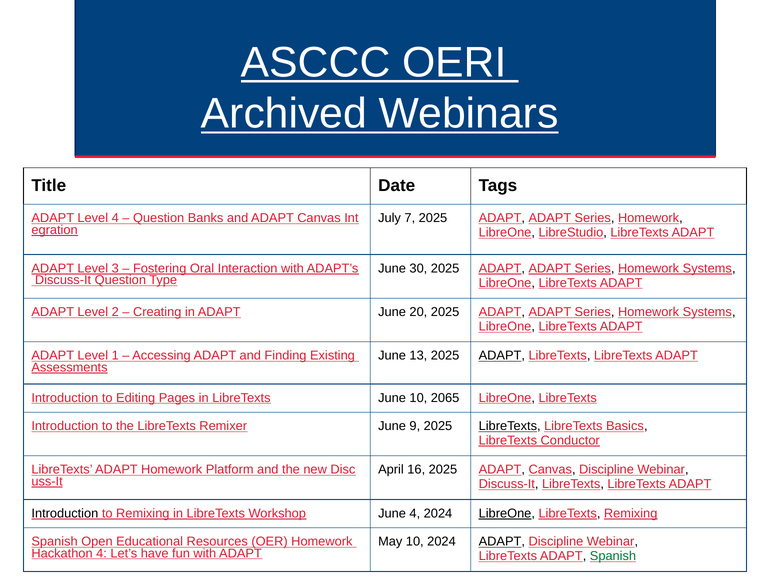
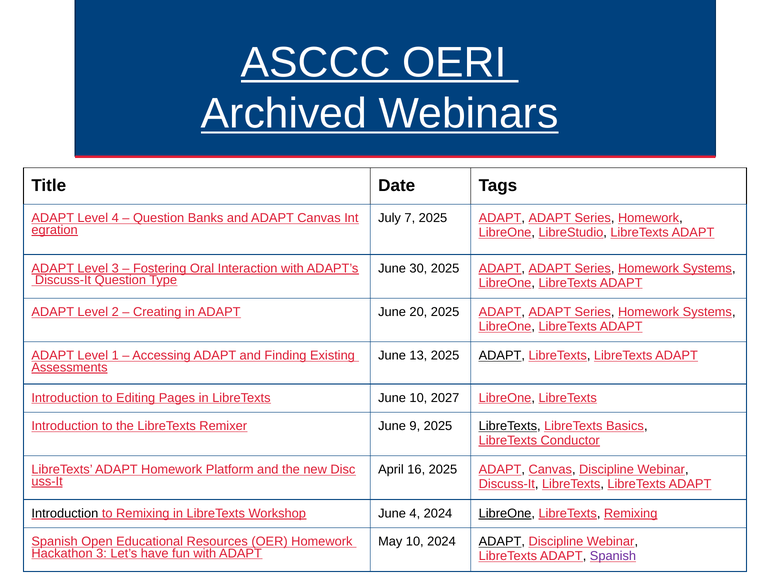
2065: 2065 -> 2027 (445, 397)
Hackathon 4: 4 -> 3 (102, 553)
Spanish colour: green -> purple (613, 556)
